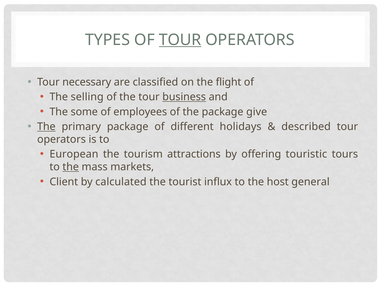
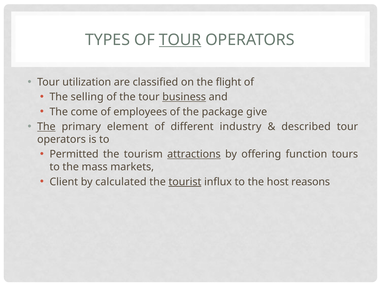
necessary: necessary -> utilization (87, 82)
some: some -> come (84, 112)
primary package: package -> element (128, 127)
holidays: holidays -> industry (241, 127)
European: European -> Permitted (74, 154)
attractions underline: none -> present (194, 154)
touristic: touristic -> function (306, 154)
the underline: present -> none (71, 167)
tourist underline: none -> present (185, 182)
general: general -> reasons (311, 182)
